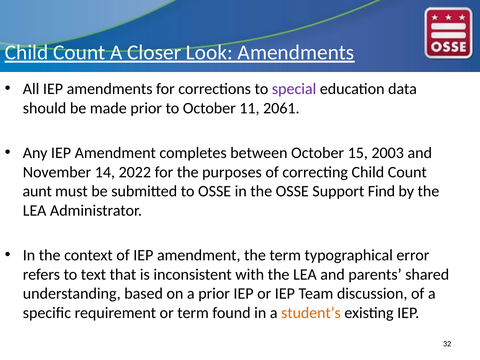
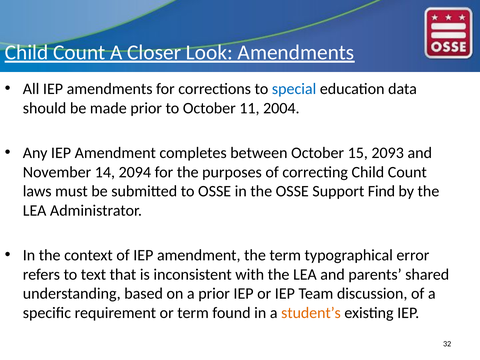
special colour: purple -> blue (294, 89)
2061: 2061 -> 2004 (281, 108)
2003: 2003 -> 2093 (388, 153)
2022: 2022 -> 2094 (135, 172)
aunt: aunt -> laws (37, 191)
